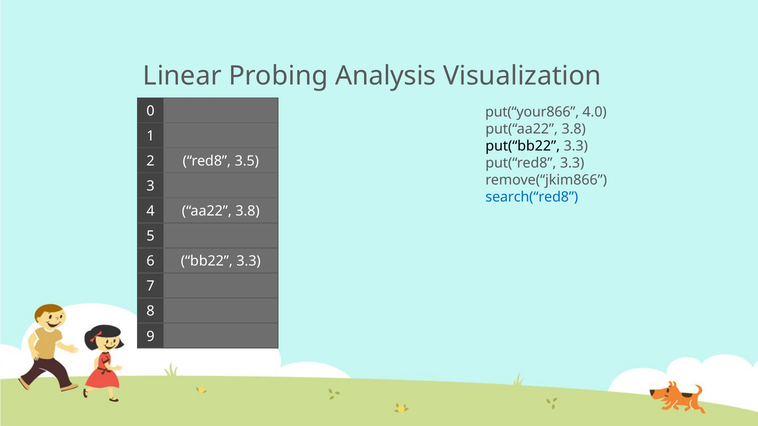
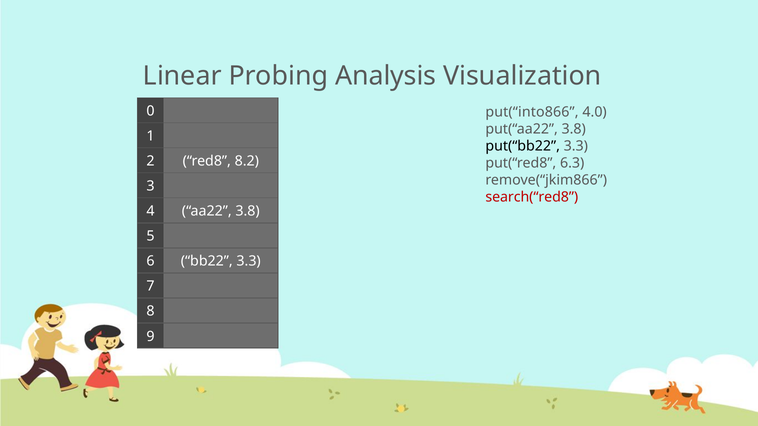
put(“your866: put(“your866 -> put(“into866 (532, 112)
3.5: 3.5 -> 8.2 (247, 161)
put(“red8 3.3: 3.3 -> 6.3 (572, 163)
search(“red8 colour: blue -> red (532, 197)
